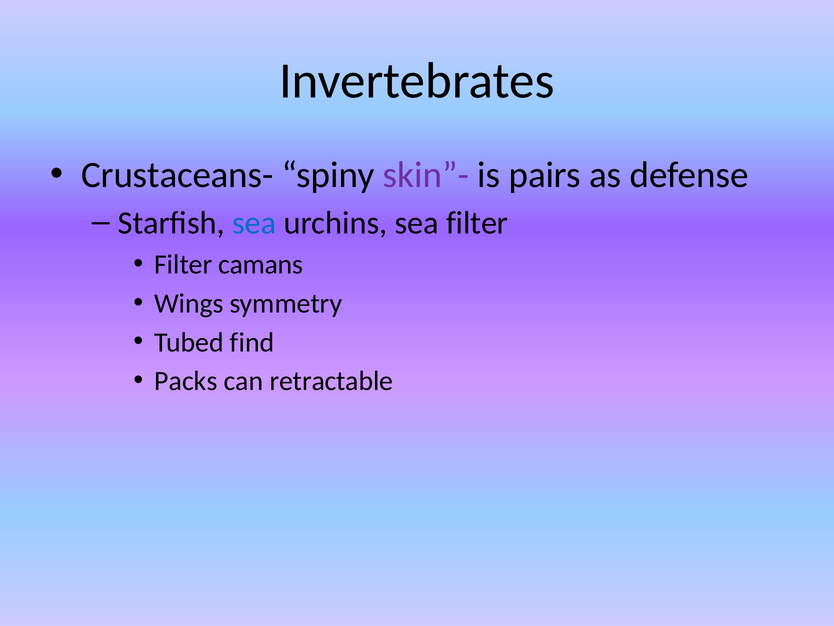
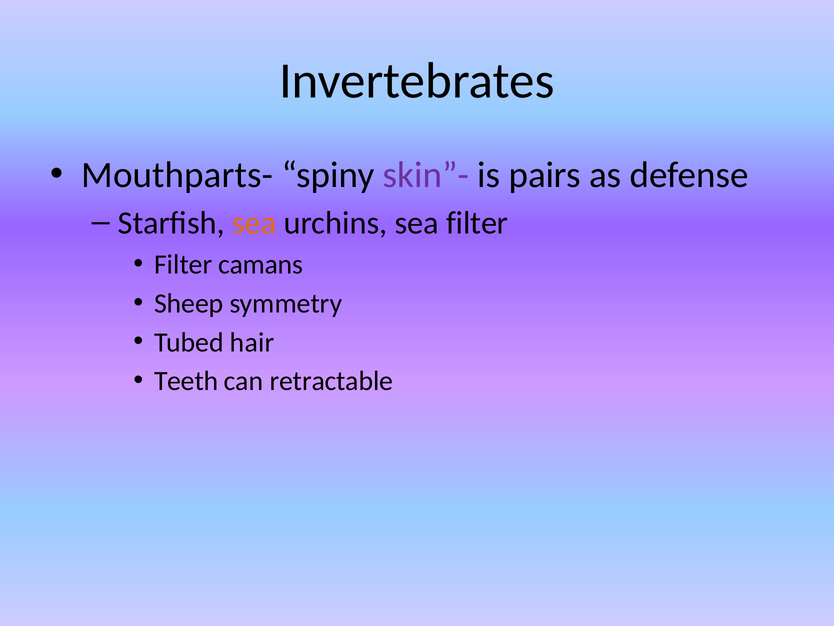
Crustaceans-: Crustaceans- -> Mouthparts- (177, 175)
sea colour: blue -> orange (254, 223)
Wings: Wings -> Sheep (189, 303)
find: find -> hair (252, 342)
Packs: Packs -> Teeth (186, 381)
